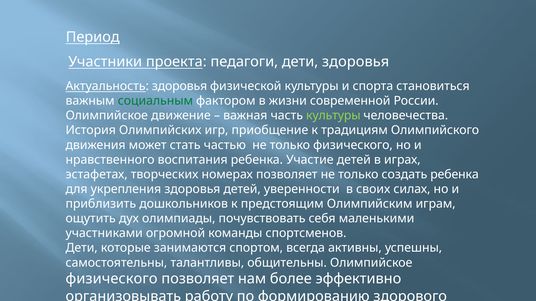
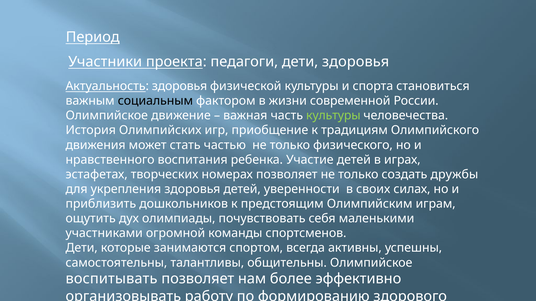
социальным colour: green -> black (155, 101)
создать ребенка: ребенка -> дружбы (454, 175)
физического: физического -> воспитывать (111, 279)
